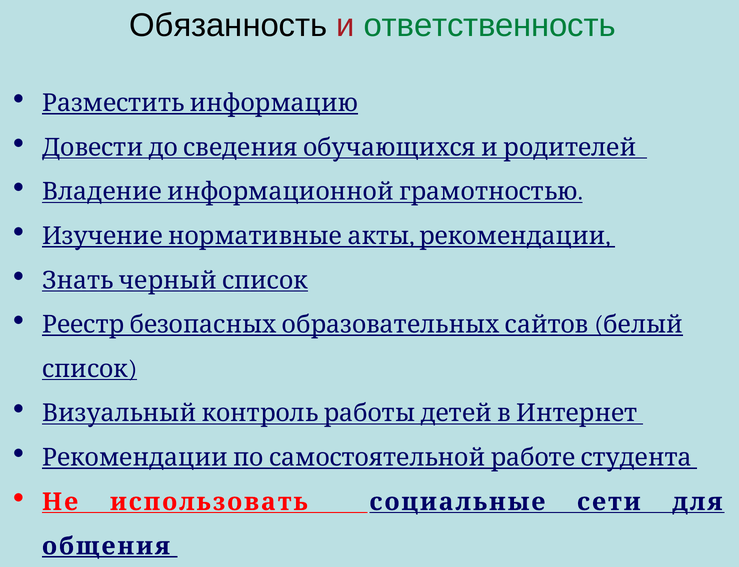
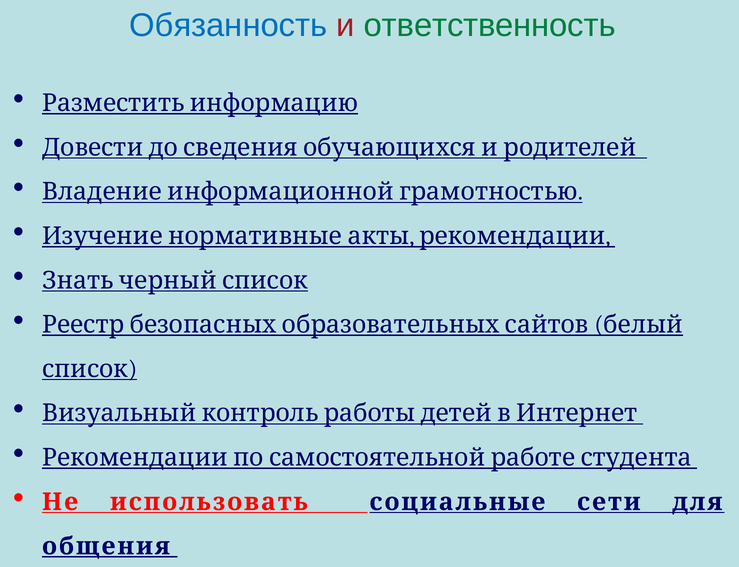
Обязанность colour: black -> blue (228, 26)
